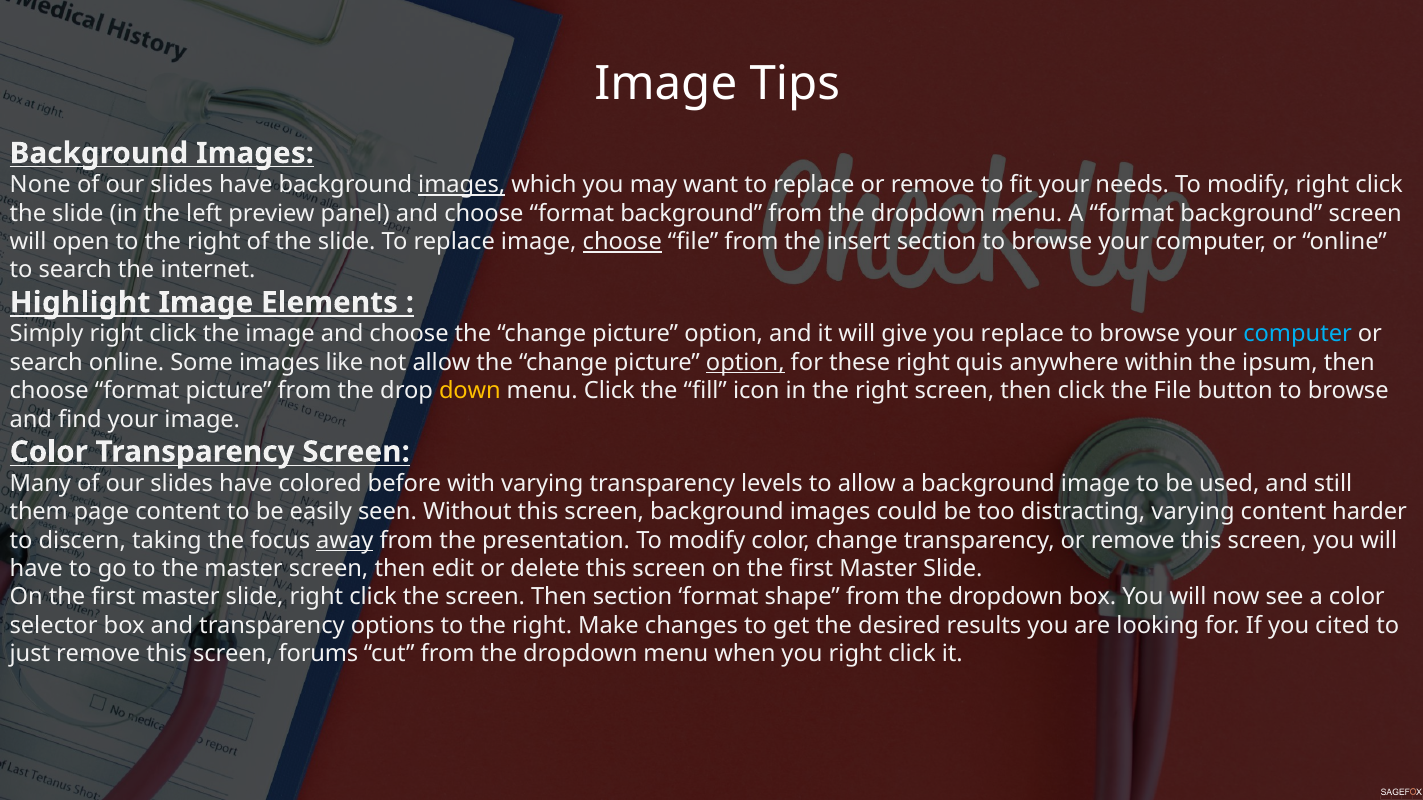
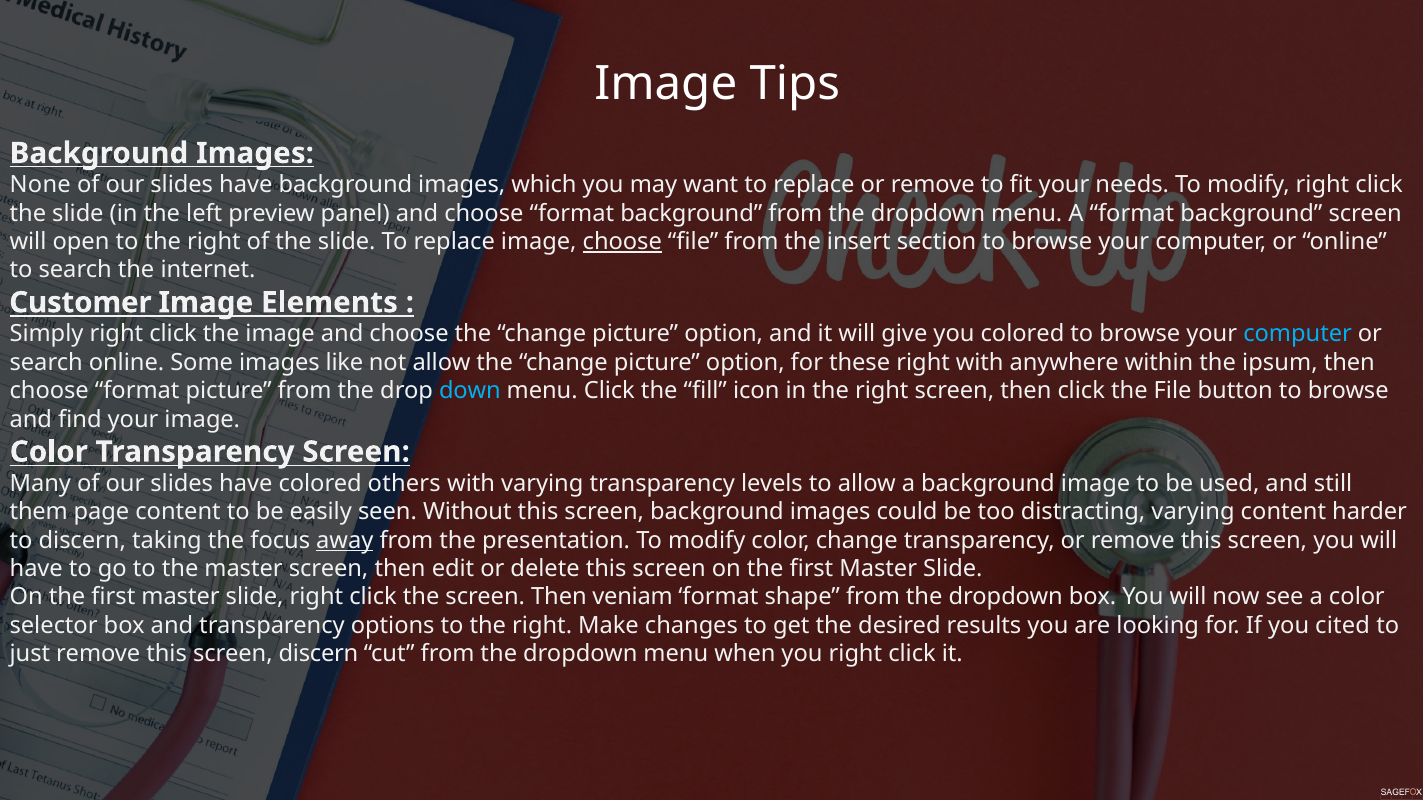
images underline: present -> none (462, 185)
Highlight: Highlight -> Customer (80, 303)
you replace: replace -> colored (1023, 334)
option underline: present -> none (745, 363)
right quis: quis -> with (980, 363)
down colour: yellow -> light blue (470, 391)
before: before -> others (404, 484)
Then section: section -> veniam (633, 597)
screen forums: forums -> discern (318, 654)
